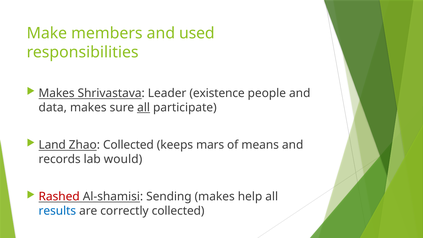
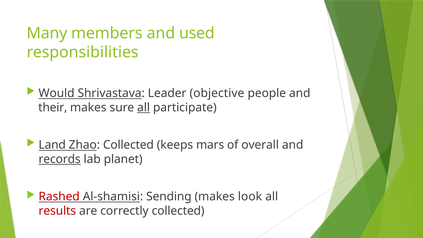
Make: Make -> Many (47, 33)
Makes: Makes -> Would (57, 93)
existence: existence -> objective (217, 93)
data: data -> their (53, 107)
means: means -> overall (260, 145)
records underline: none -> present (60, 159)
would: would -> planet (123, 159)
help: help -> look (250, 197)
results colour: blue -> red (57, 211)
